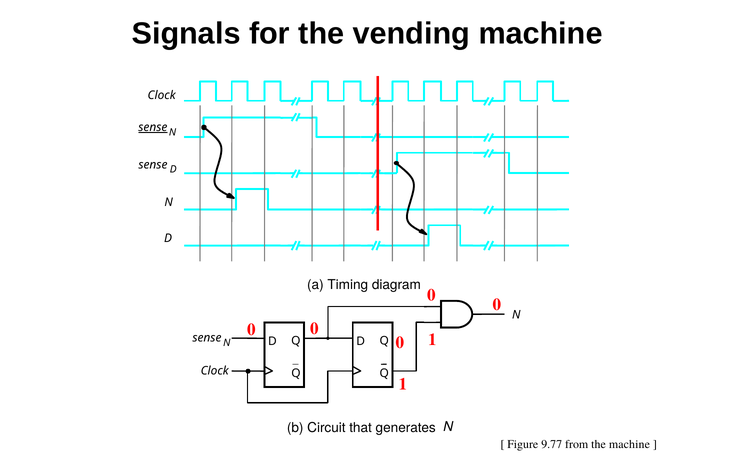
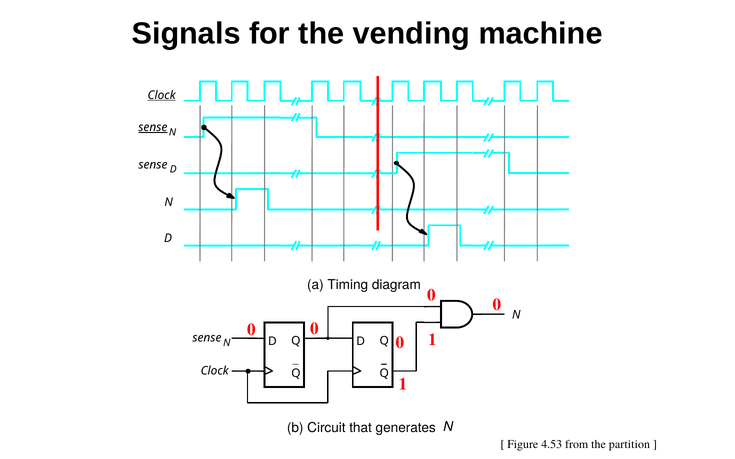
Clock underline: none -> present (162, 95)
9.77: 9.77 -> 4.53 (552, 445)
the machine: machine -> partition (629, 445)
